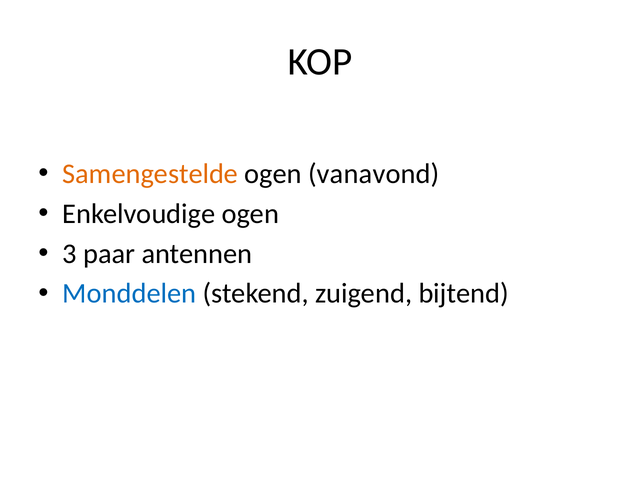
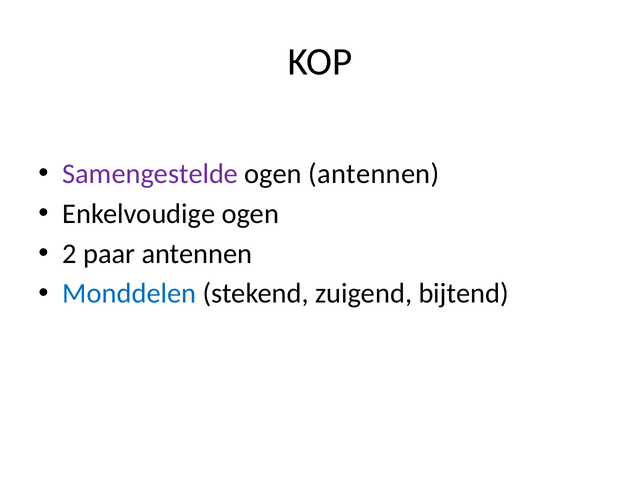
Samengestelde colour: orange -> purple (150, 174)
ogen vanavond: vanavond -> antennen (374, 174)
3: 3 -> 2 (70, 254)
